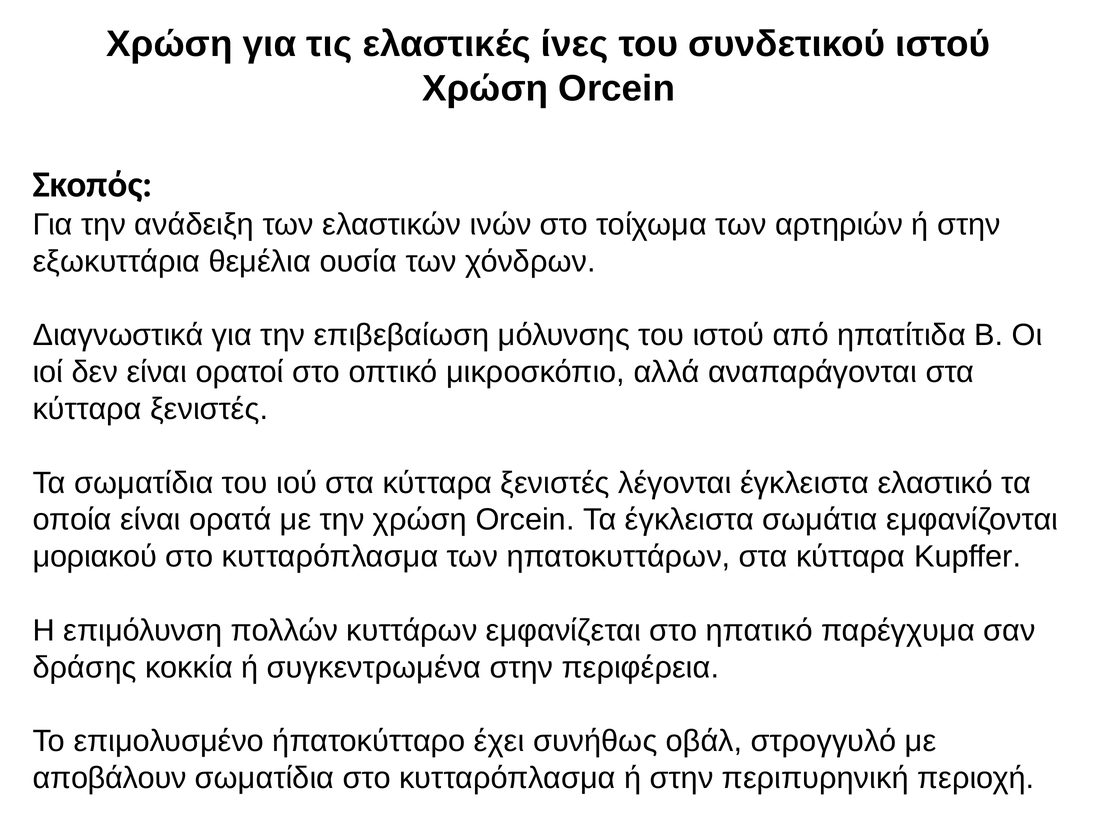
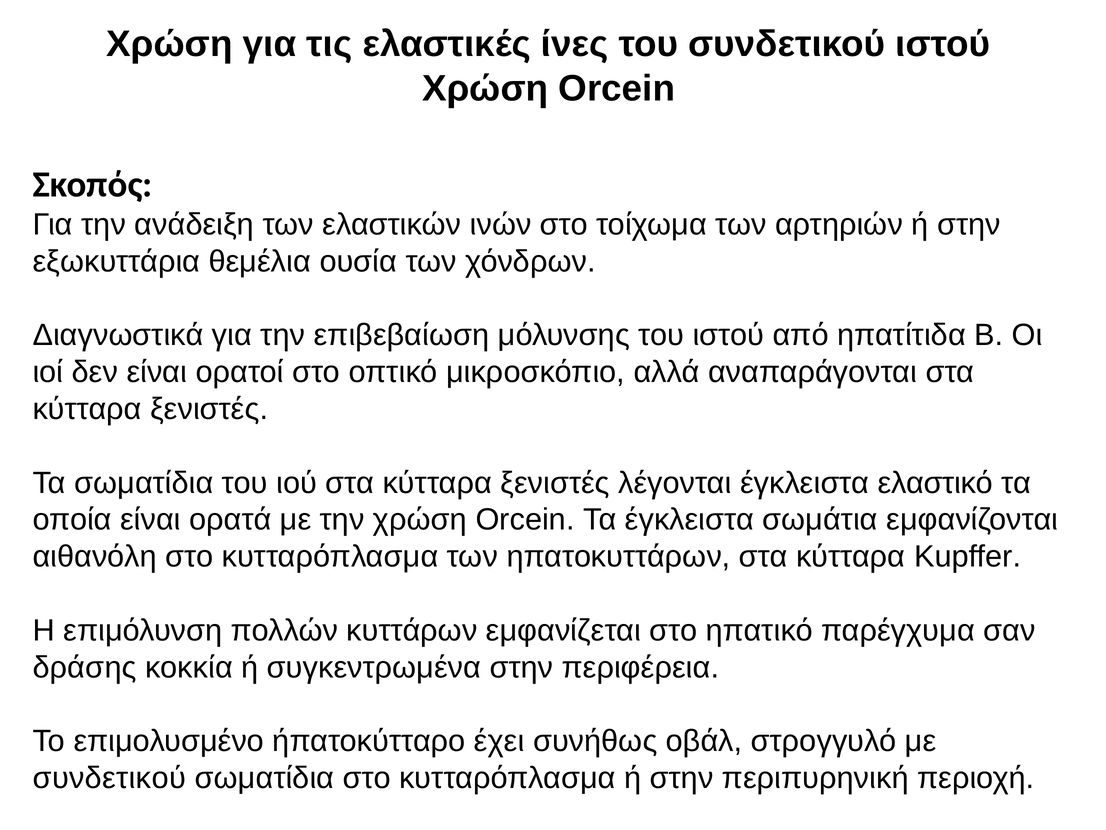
μοριακού: μοριακού -> αιθανόλη (95, 556)
αποβάλουν: αποβάλουν -> συνδετικού (109, 778)
